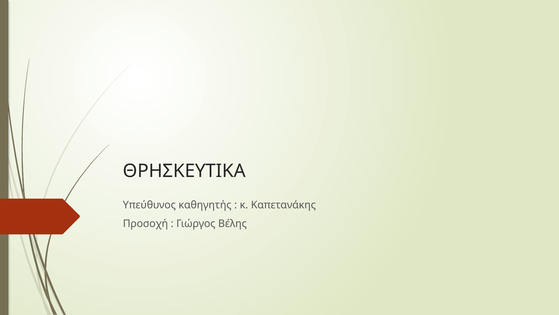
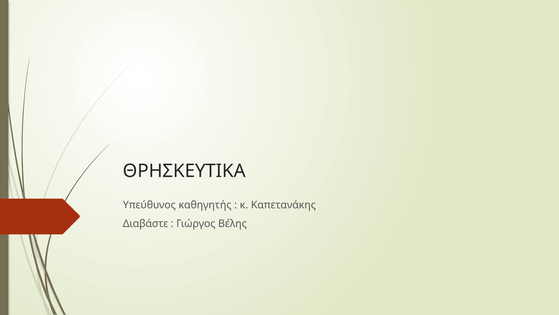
Προσοχή: Προσοχή -> Διαβάστε (146, 223)
